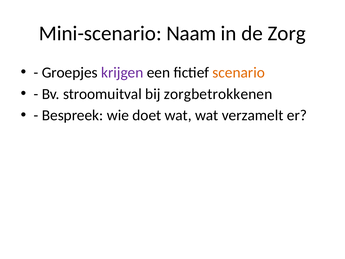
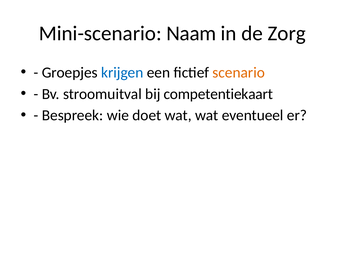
krijgen colour: purple -> blue (122, 72)
zorgbetrokkenen: zorgbetrokkenen -> competentiekaart (218, 94)
verzamelt: verzamelt -> eventueel (253, 115)
